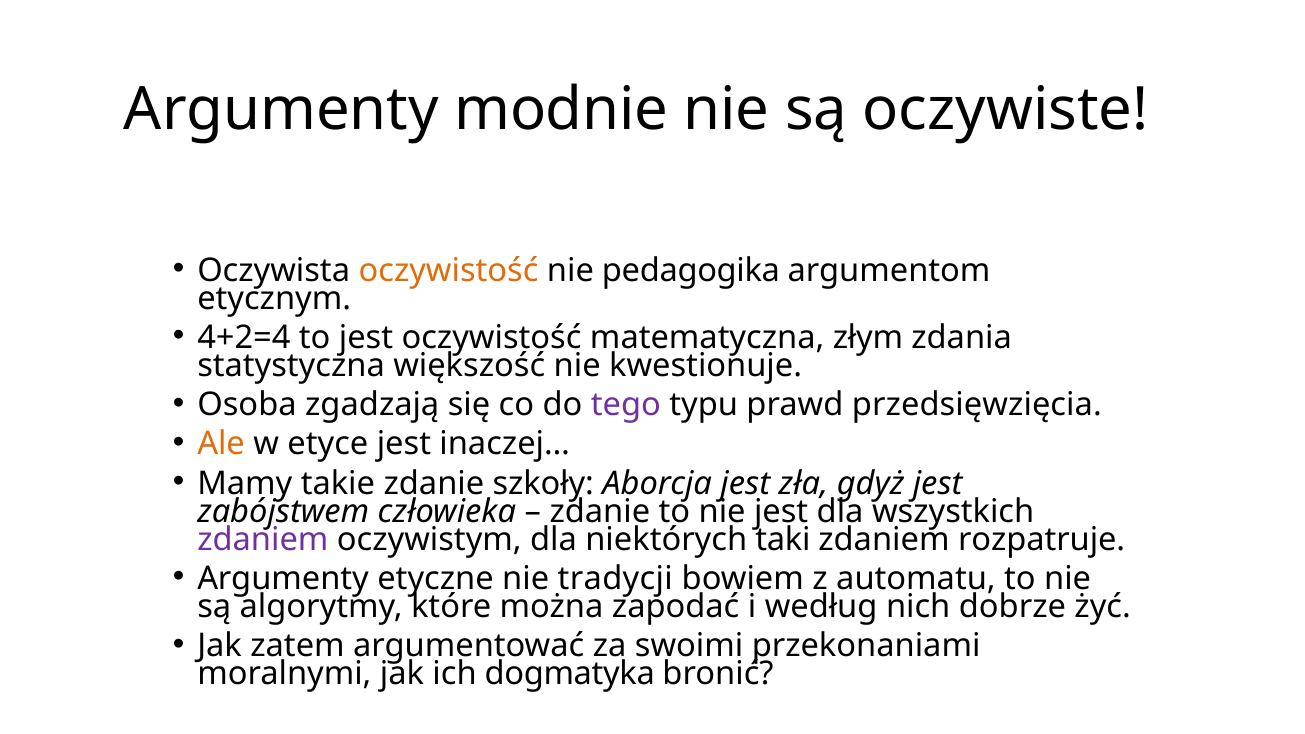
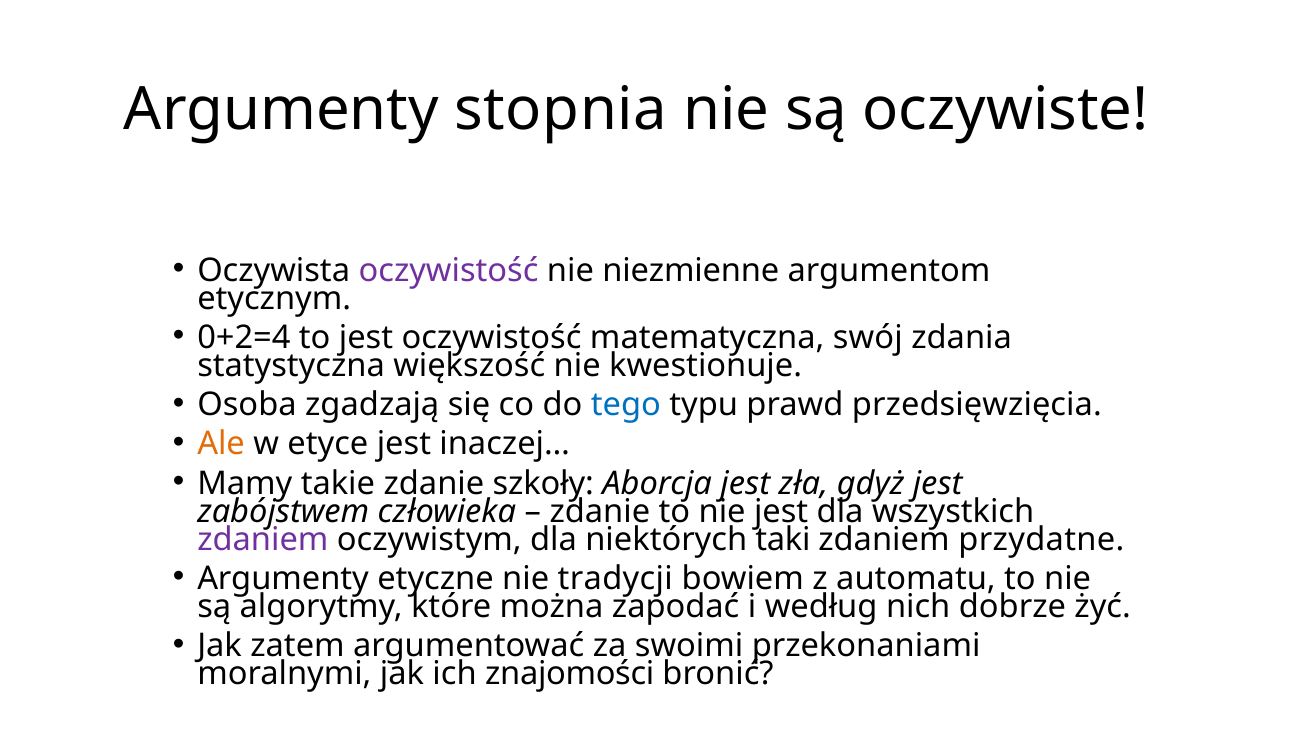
modnie: modnie -> stopnia (561, 110)
oczywistość colour: orange -> purple (449, 271)
pedagogika: pedagogika -> niezmienne (691, 271)
4+2=4: 4+2=4 -> 0+2=4 (244, 338)
złym: złym -> swój (868, 338)
tego colour: purple -> blue (626, 405)
rozpatruje: rozpatruje -> przydatne (1041, 540)
dogmatyka: dogmatyka -> znajomości (570, 674)
